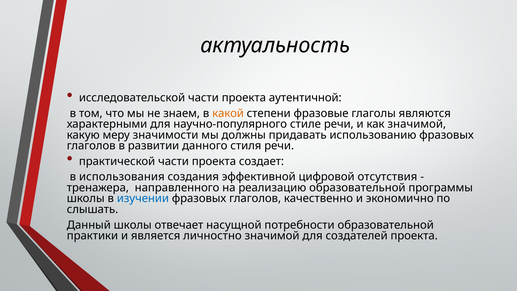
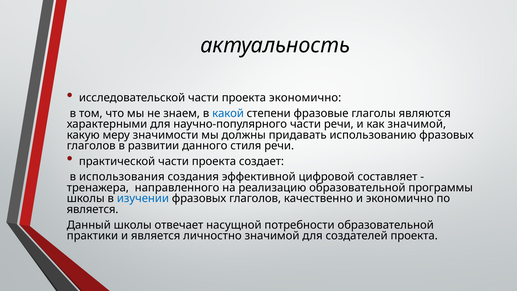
проекта аутентичной: аутентичной -> экономично (305, 98)
какой colour: orange -> blue (228, 113)
научно-популярного стиле: стиле -> части (305, 124)
отсутствия: отсутствия -> составляет (387, 177)
слышать: слышать -> является (93, 209)
